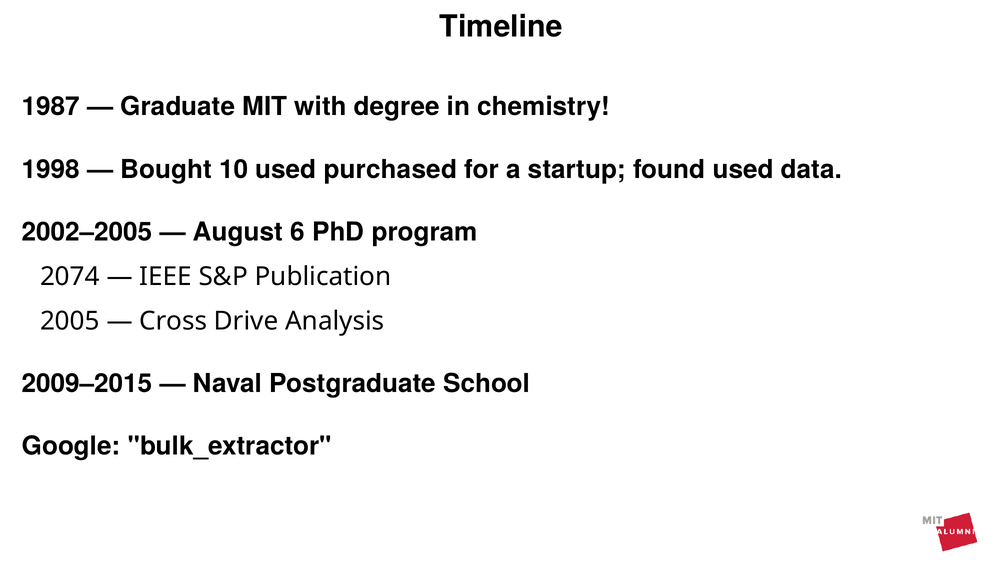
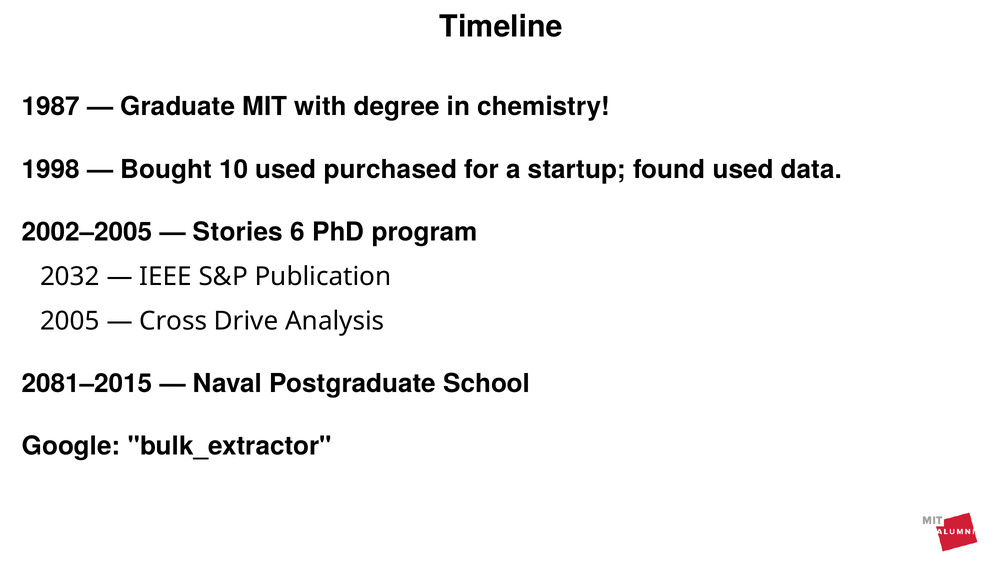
August: August -> Stories (238, 232)
2074: 2074 -> 2032 (70, 277)
2009–2015: 2009–2015 -> 2081–2015 (87, 384)
